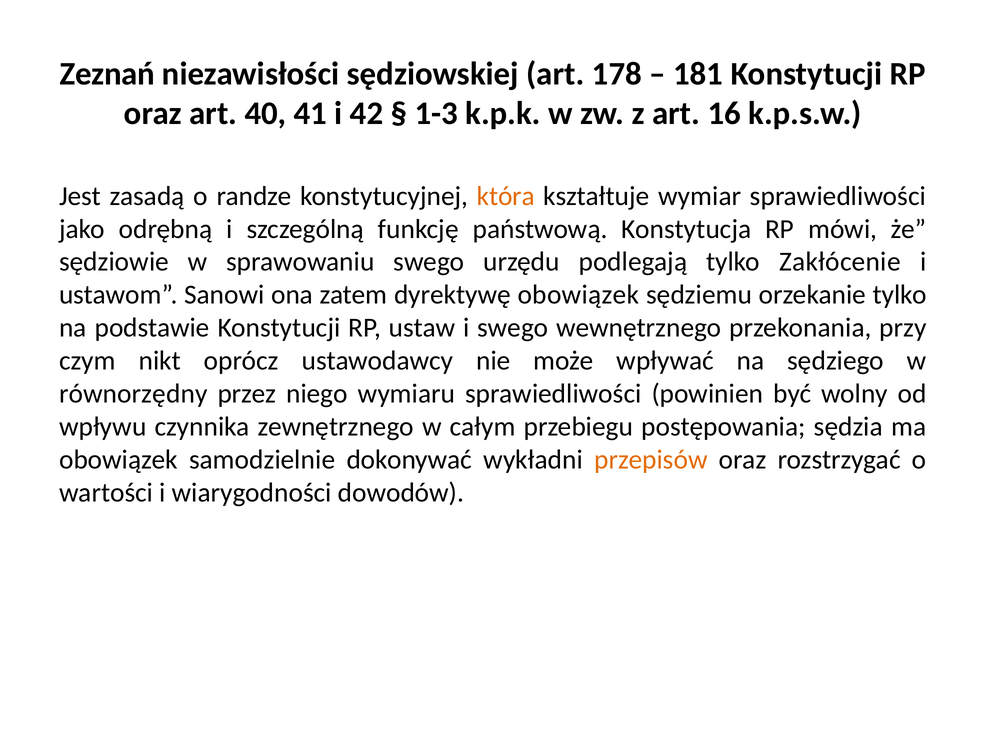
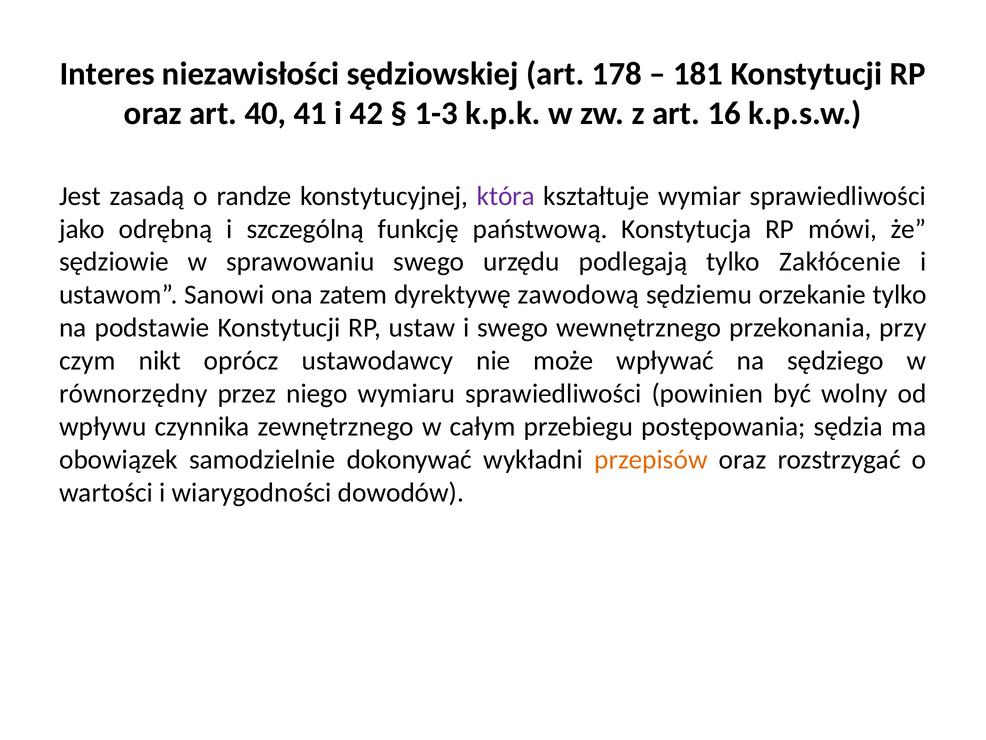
Zeznań: Zeznań -> Interes (107, 74)
która colour: orange -> purple (506, 196)
dyrektywę obowiązek: obowiązek -> zawodową (578, 295)
